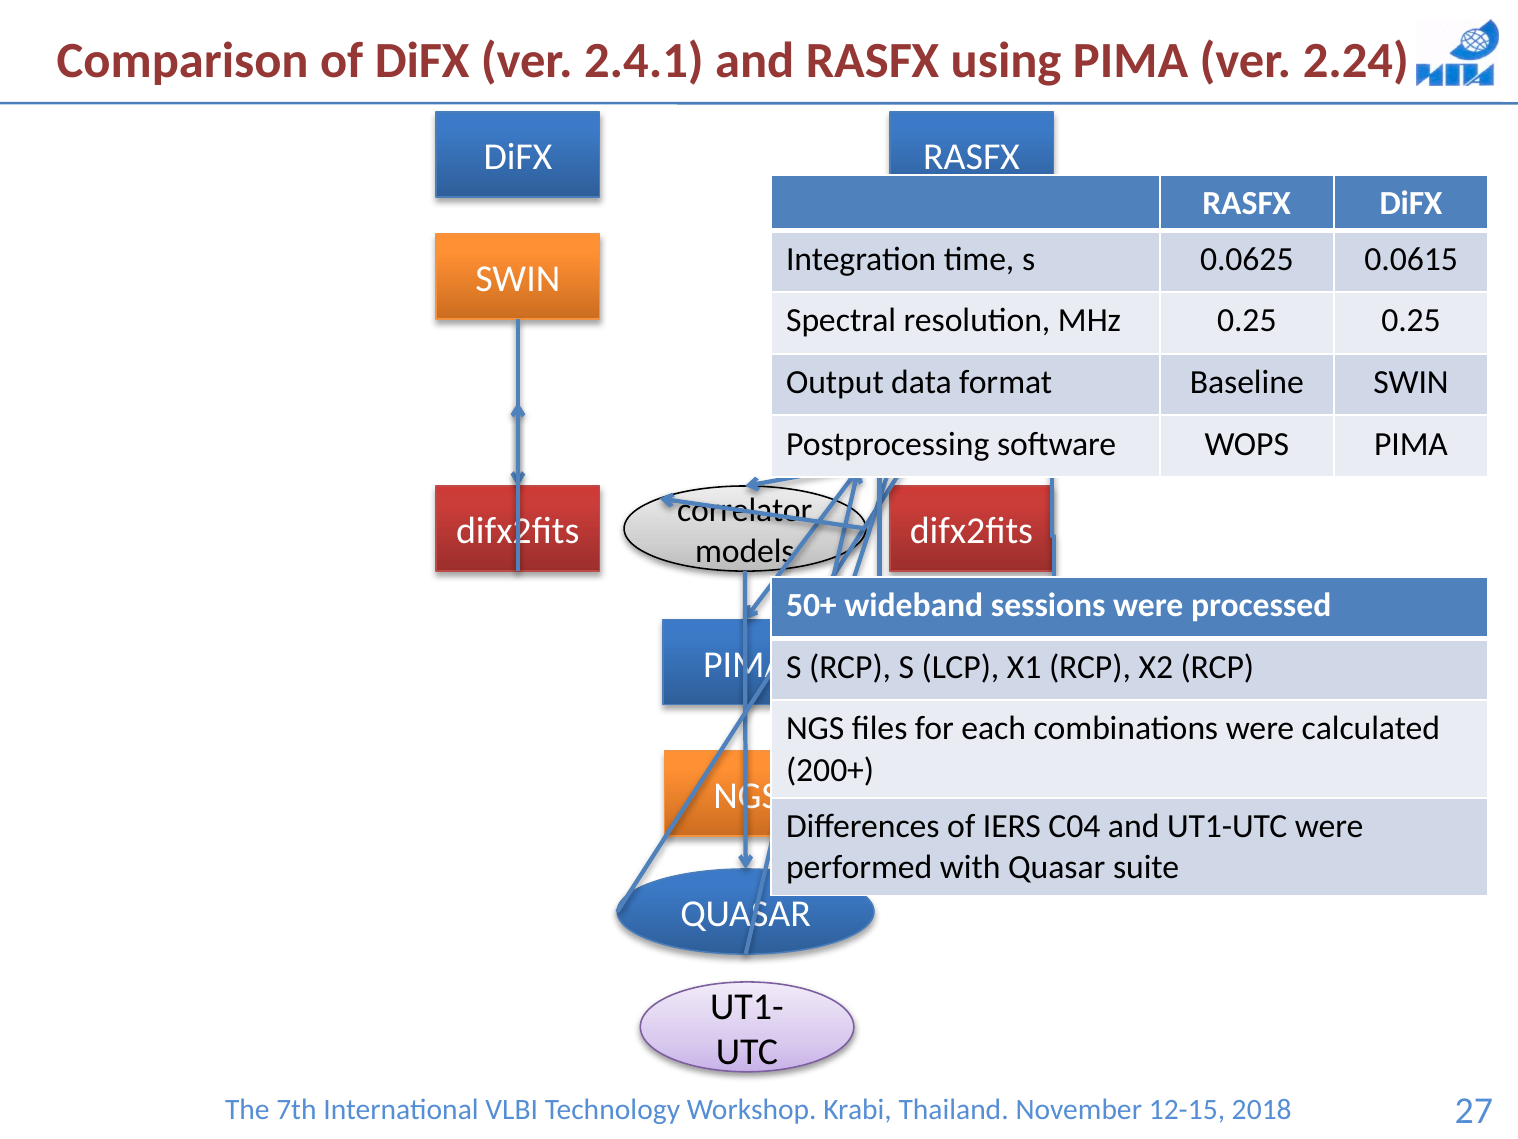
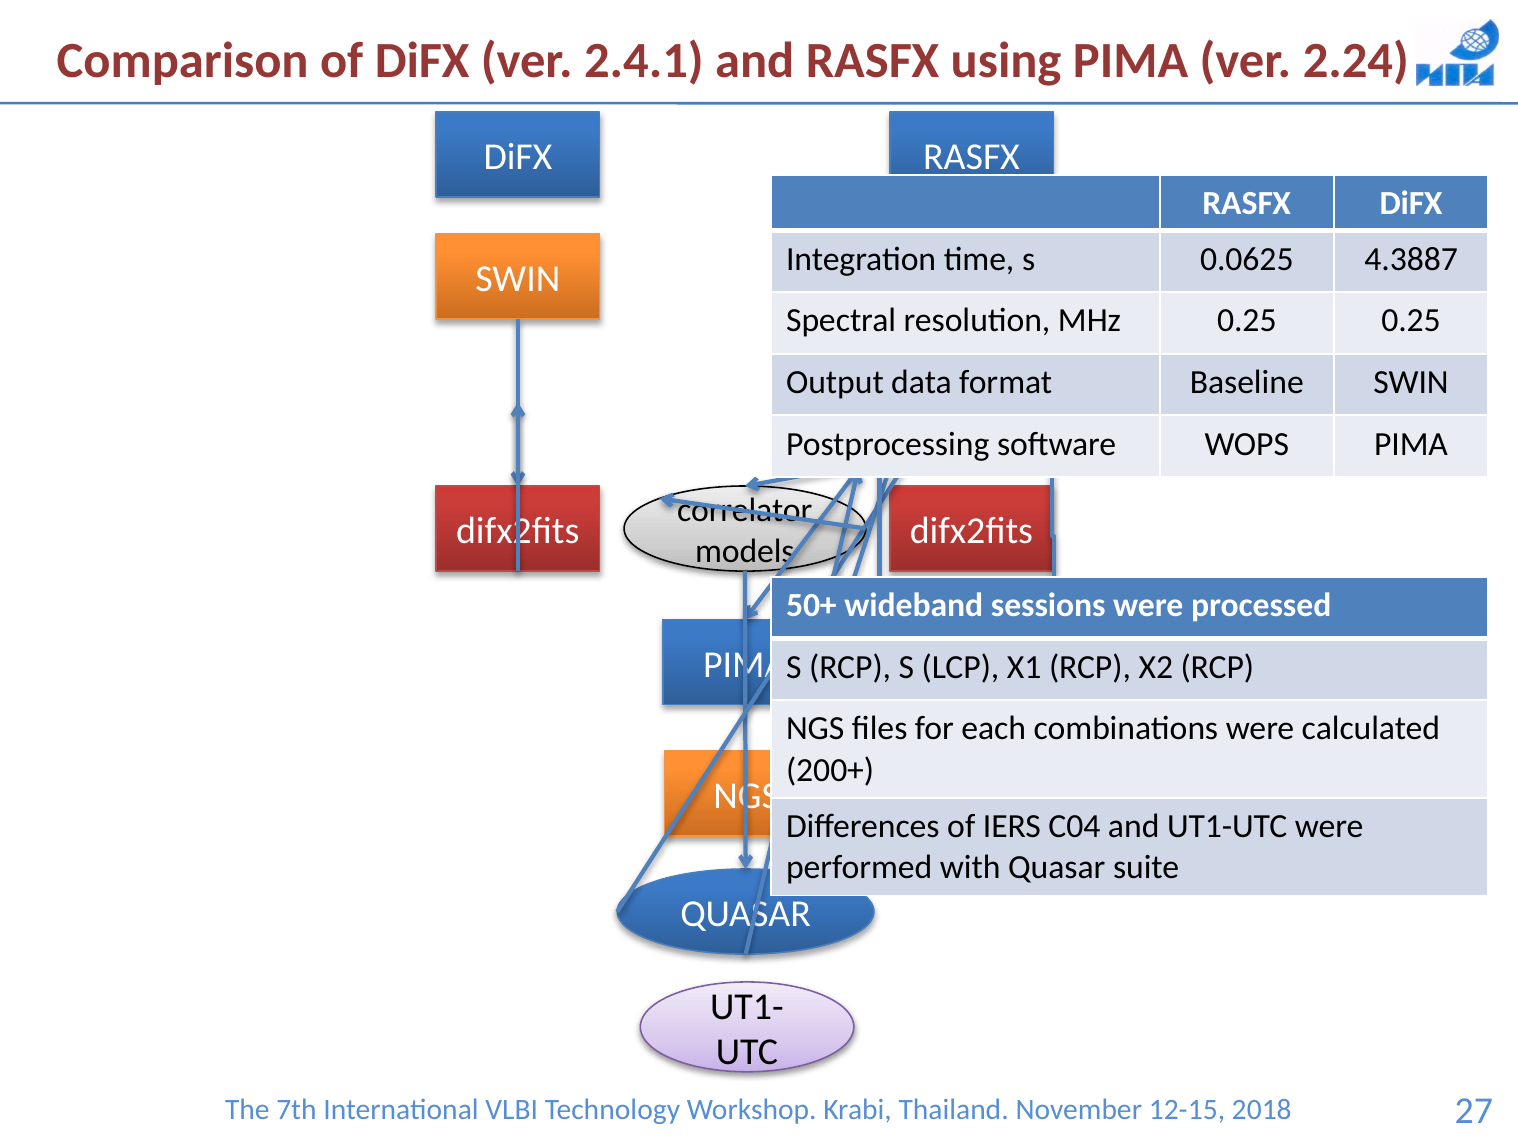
0.0615: 0.0615 -> 4.3887 (1411, 259)
